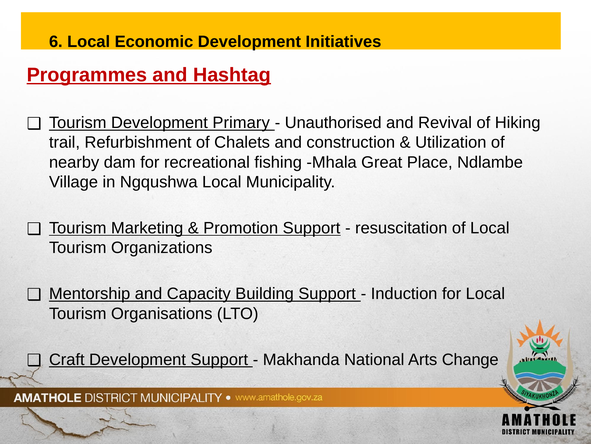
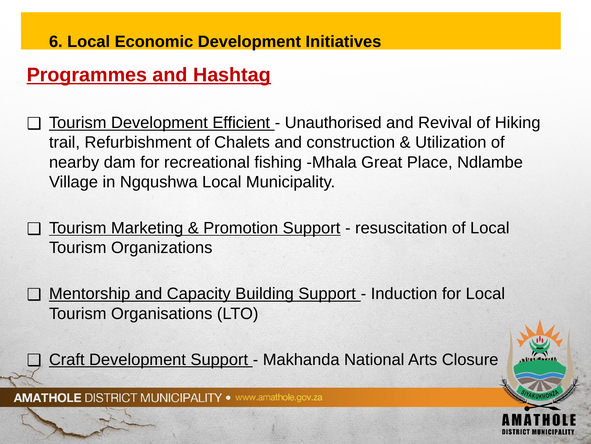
Primary: Primary -> Efficient (241, 123)
Change: Change -> Closure (470, 359)
